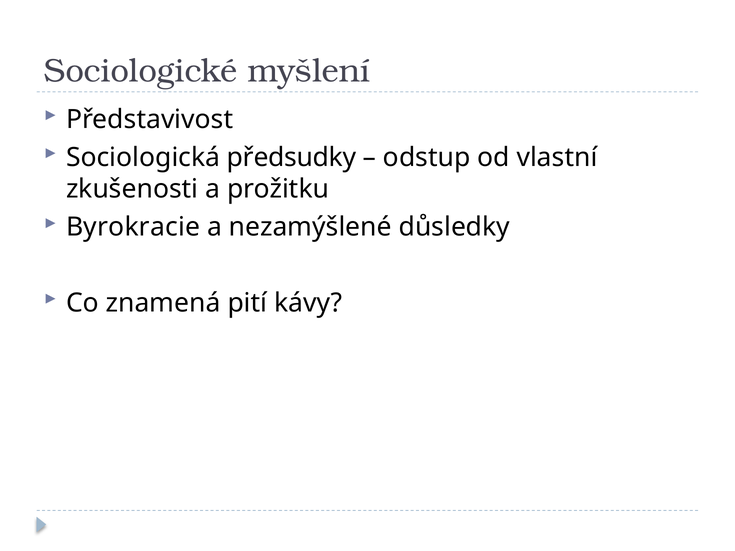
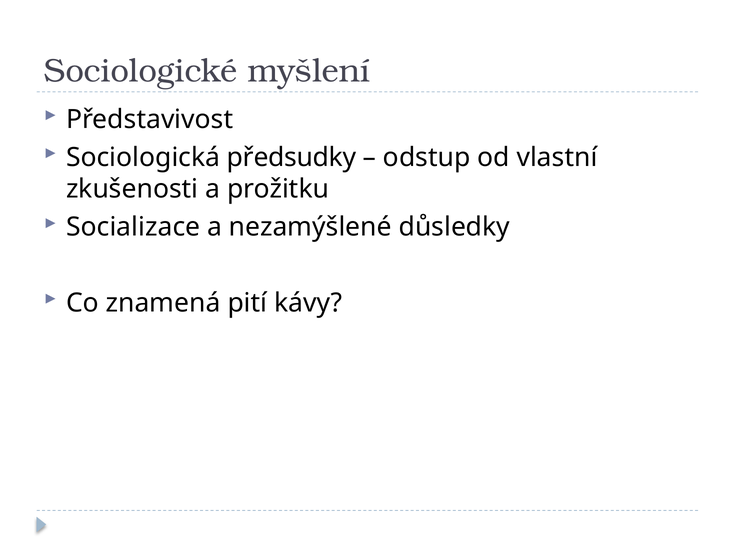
Byrokracie: Byrokracie -> Socializace (133, 227)
